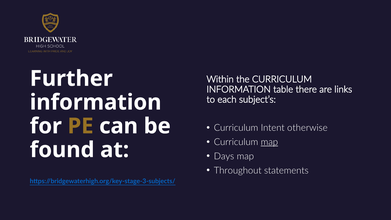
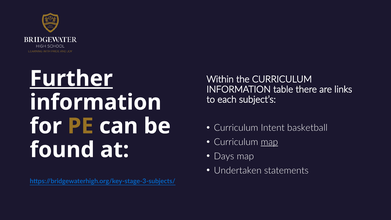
Further underline: none -> present (71, 79)
otherwise: otherwise -> basketball (307, 128)
Throughout: Throughout -> Undertaken (238, 170)
